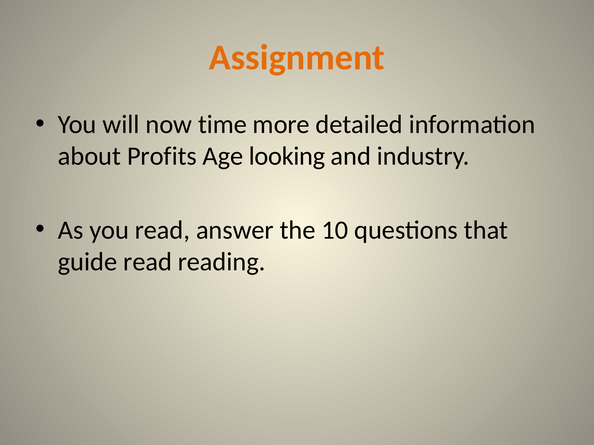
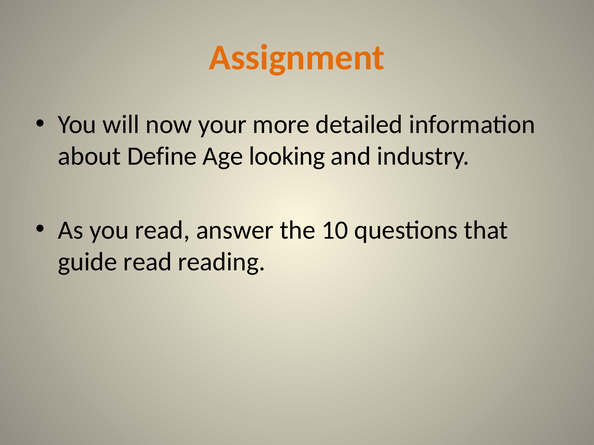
time: time -> your (222, 125)
Profits: Profits -> Define (162, 156)
